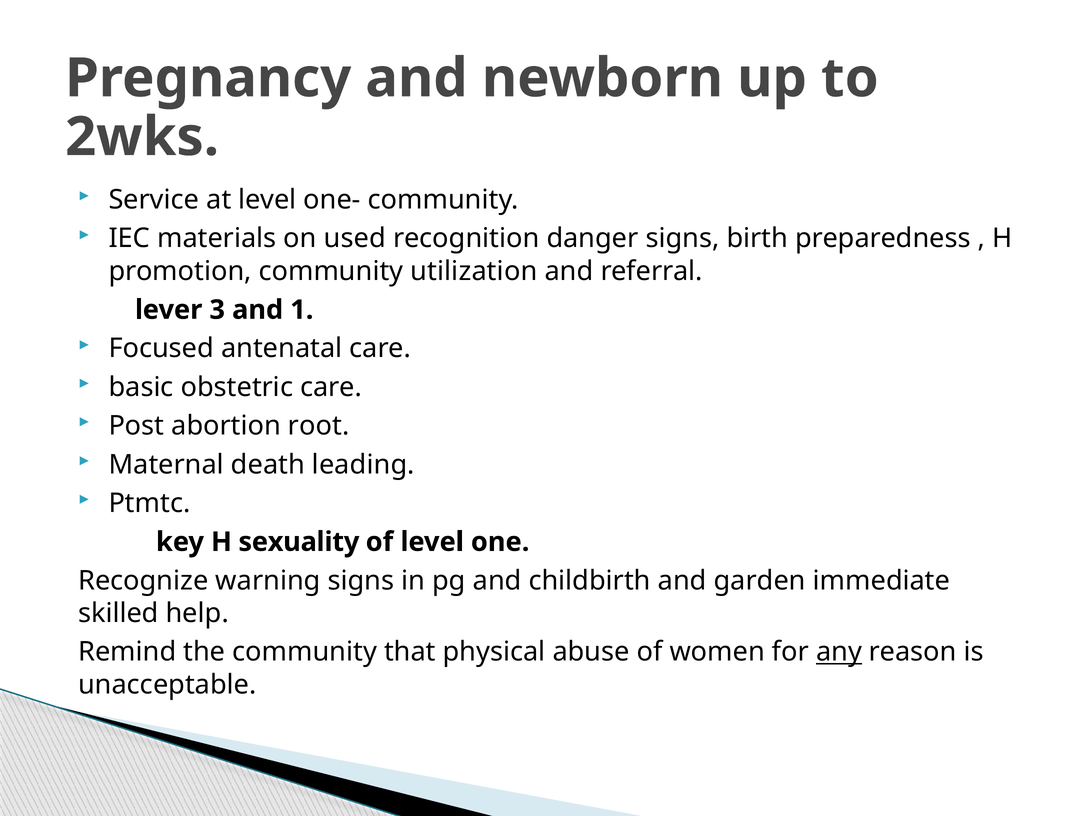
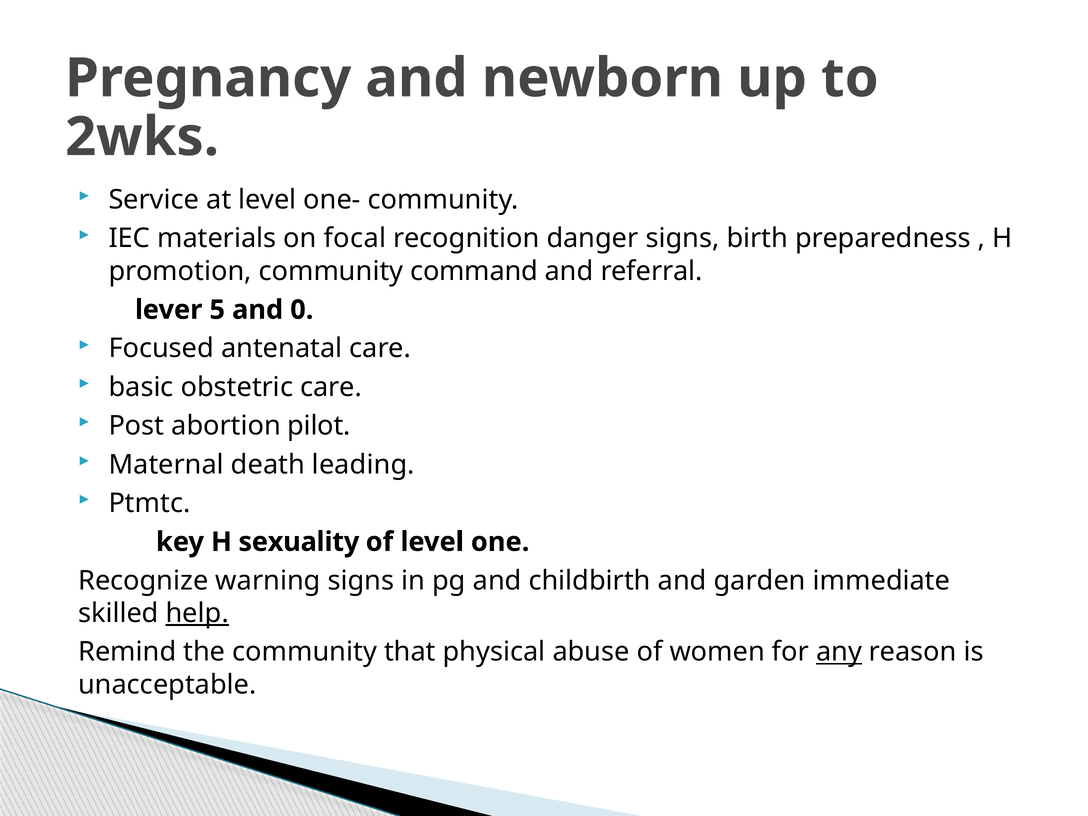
used: used -> focal (355, 239)
utilization: utilization -> command (474, 271)
3: 3 -> 5 (217, 310)
1: 1 -> 0 (302, 310)
root: root -> pilot (319, 426)
help underline: none -> present (197, 613)
